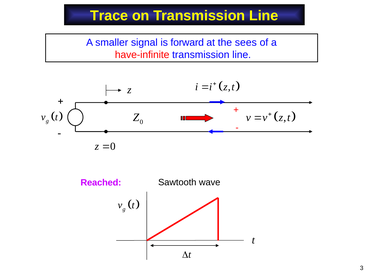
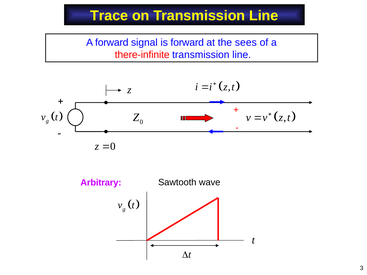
A smaller: smaller -> forward (112, 43)
have-infinite: have-infinite -> there-infinite (142, 55)
Reached: Reached -> Arbitrary (101, 183)
